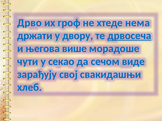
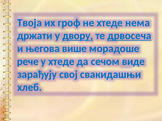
Дрво: Дрво -> Твоја (29, 23)
двору underline: none -> present (78, 36)
чути: чути -> рече (28, 62)
у секао: секао -> хтеде (61, 62)
